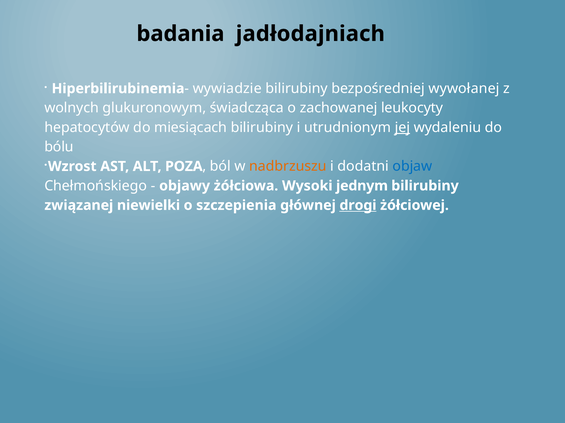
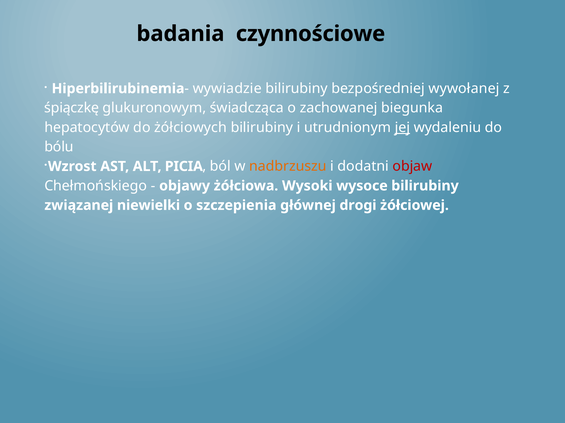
jadłodajniach: jadłodajniach -> czynnościowe (311, 34)
wolnych: wolnych -> śpiączkę (72, 108)
leukocyty: leukocyty -> biegunka (412, 108)
miesiącach: miesiącach -> żółciowych (191, 128)
POZA: POZA -> PICIA (184, 167)
objaw colour: blue -> red (412, 167)
jednym: jednym -> wysoce (362, 186)
drogi underline: present -> none (358, 206)
